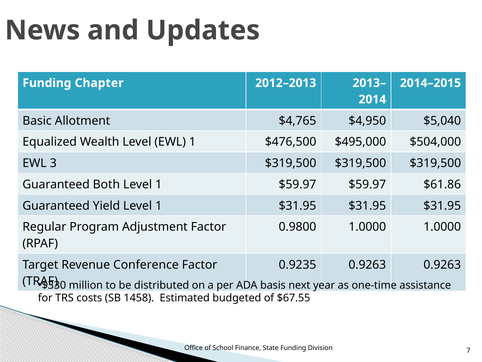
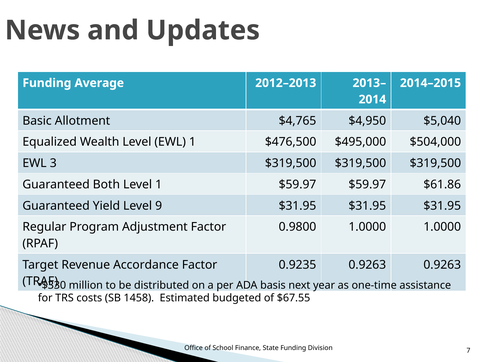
Chapter: Chapter -> Average (99, 83)
Yield Level 1: 1 -> 9 (159, 205)
Conference: Conference -> Accordance (146, 264)
